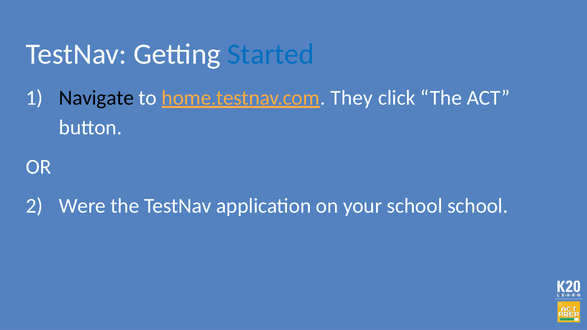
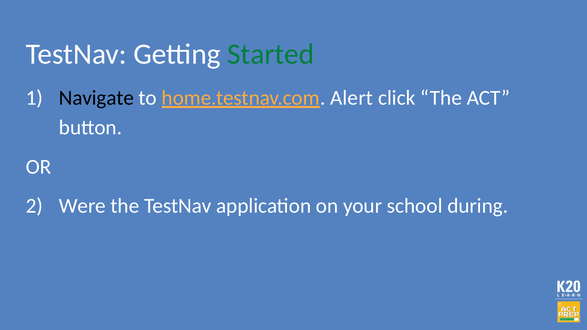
Started colour: blue -> green (271, 54)
They: They -> Alert (352, 98)
school school: school -> during (478, 206)
